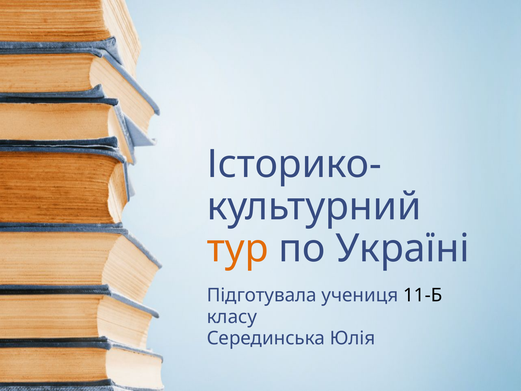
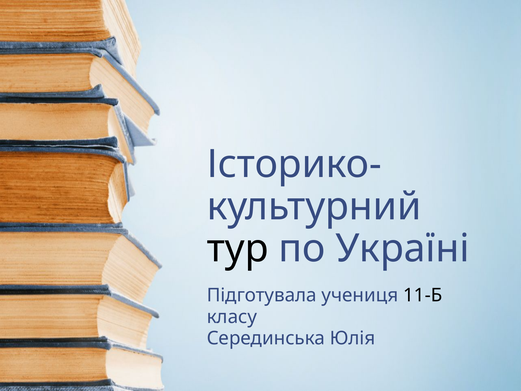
тур colour: orange -> black (238, 249)
